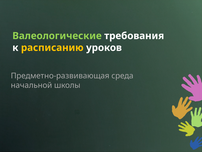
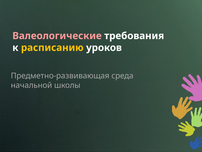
Валеологические colour: light green -> pink (57, 36)
